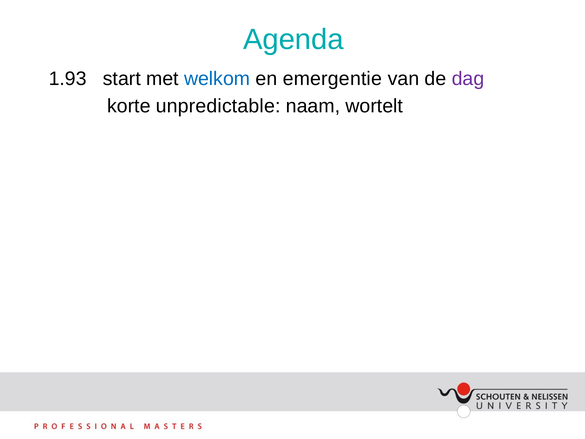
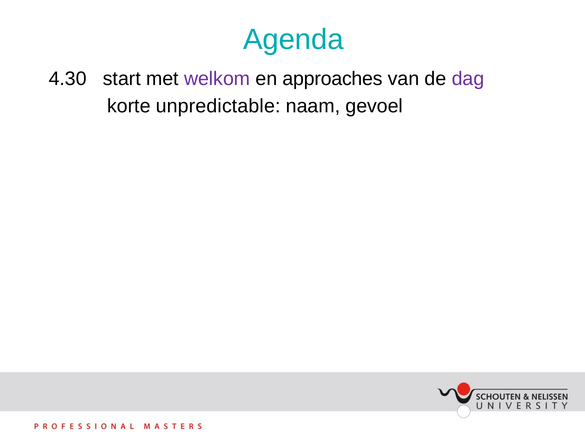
1.93: 1.93 -> 4.30 (68, 79)
welkom colour: blue -> purple (217, 79)
emergentie: emergentie -> approaches (333, 79)
wortelt: wortelt -> gevoel (374, 106)
